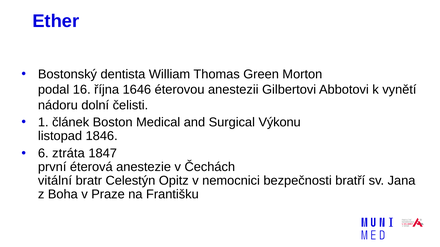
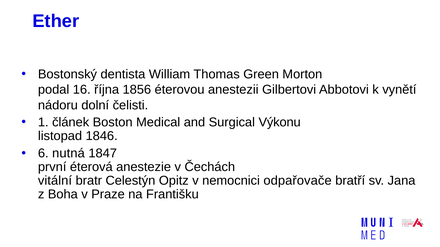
1646: 1646 -> 1856 (137, 90)
ztráta: ztráta -> nutná (68, 154)
bezpečnosti: bezpečnosti -> odpařovače (298, 181)
